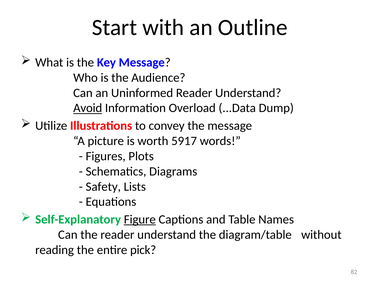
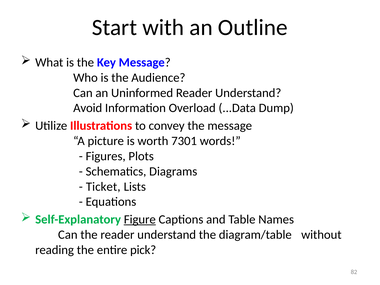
Avoid underline: present -> none (88, 108)
5917: 5917 -> 7301 (184, 141)
Safety: Safety -> Ticket (103, 187)
